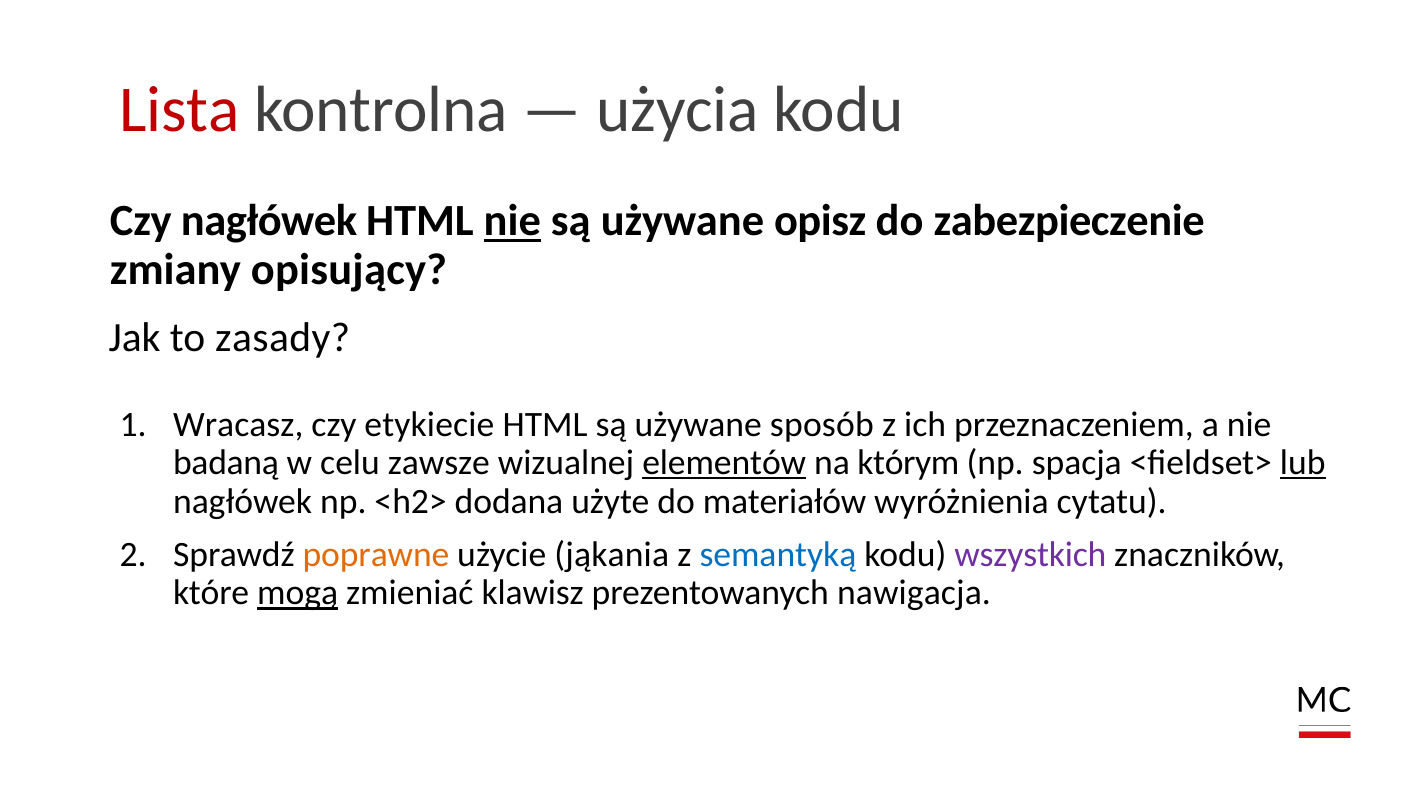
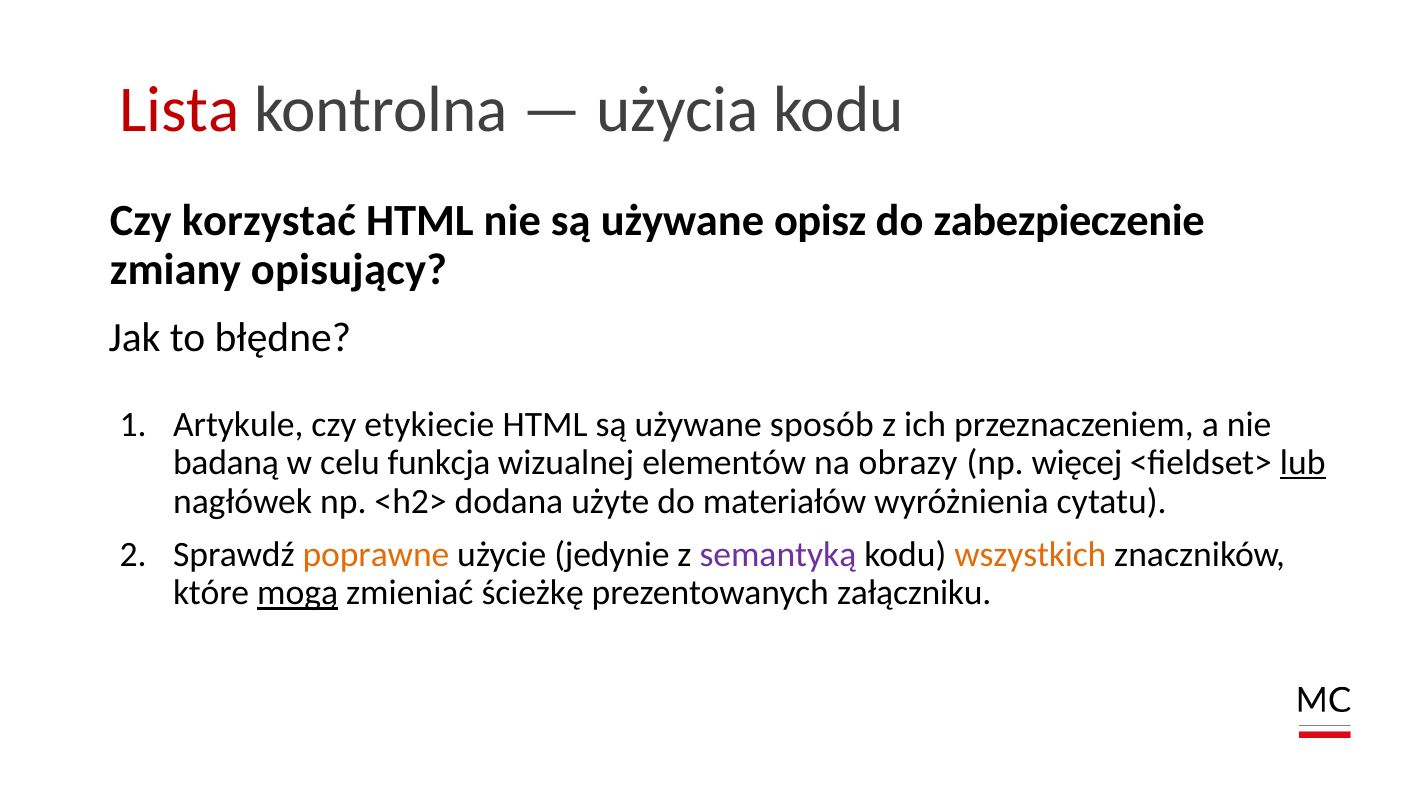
Czy nagłówek: nagłówek -> korzystać (269, 221)
nie underline: present -> none (512, 221)
zasady: zasady -> błędne (283, 337)
Wracasz: Wracasz -> Artykule (238, 424)
zawsze: zawsze -> funkcja (439, 463)
elementów underline: present -> none (724, 463)
którym: którym -> obrazy (908, 463)
spacja: spacja -> więcej (1077, 463)
jąkania: jąkania -> jedynie (612, 554)
semantyką colour: blue -> purple (778, 554)
wszystkich colour: purple -> orange (1030, 554)
klawisz: klawisz -> ścieżkę (533, 593)
nawigacja: nawigacja -> załączniku (914, 593)
